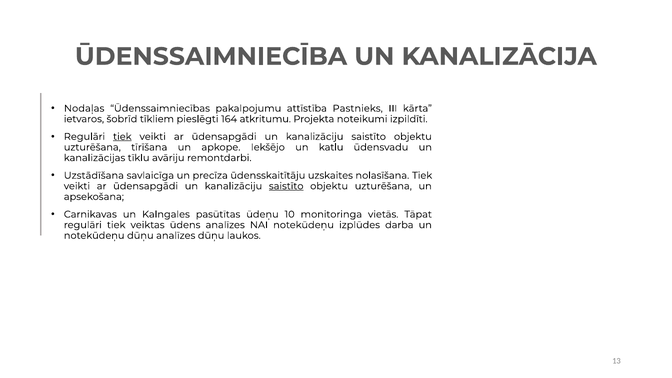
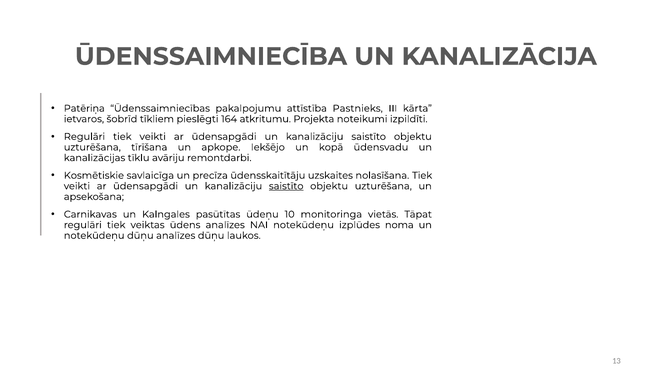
Nodaļas: Nodaļas -> Patēriņa (84, 108)
tiek underline: present -> none (122, 137)
katlu: katlu -> kopā (331, 147)
Uzstādīšana: Uzstādīšana -> Kosmētiskie (94, 175)
darba: darba -> noma (399, 225)
